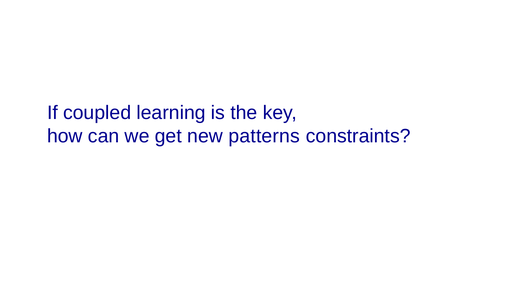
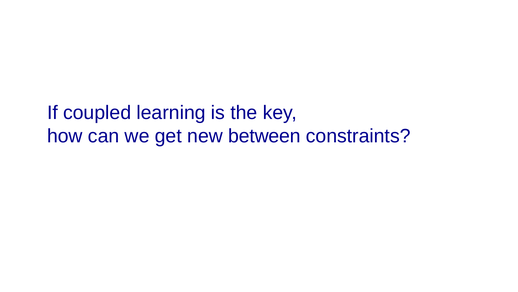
patterns: patterns -> between (264, 136)
